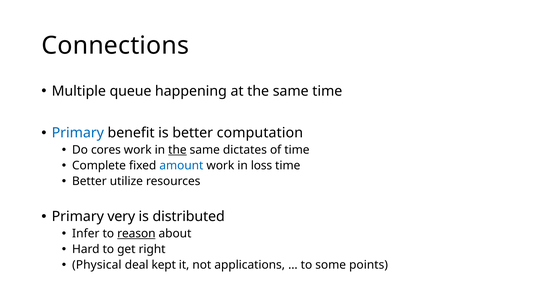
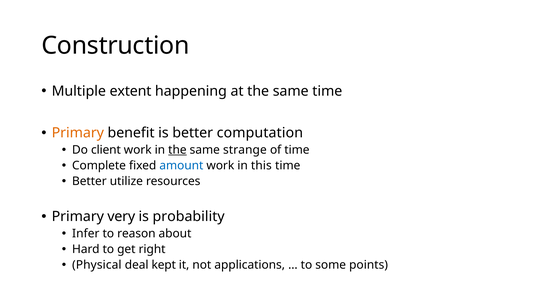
Connections: Connections -> Construction (116, 46)
queue: queue -> extent (131, 91)
Primary colour: blue -> orange (78, 133)
cores: cores -> client (106, 150)
dictates: dictates -> strange (245, 150)
loss: loss -> this (261, 166)
distributed: distributed -> probability (189, 217)
reason underline: present -> none (136, 234)
